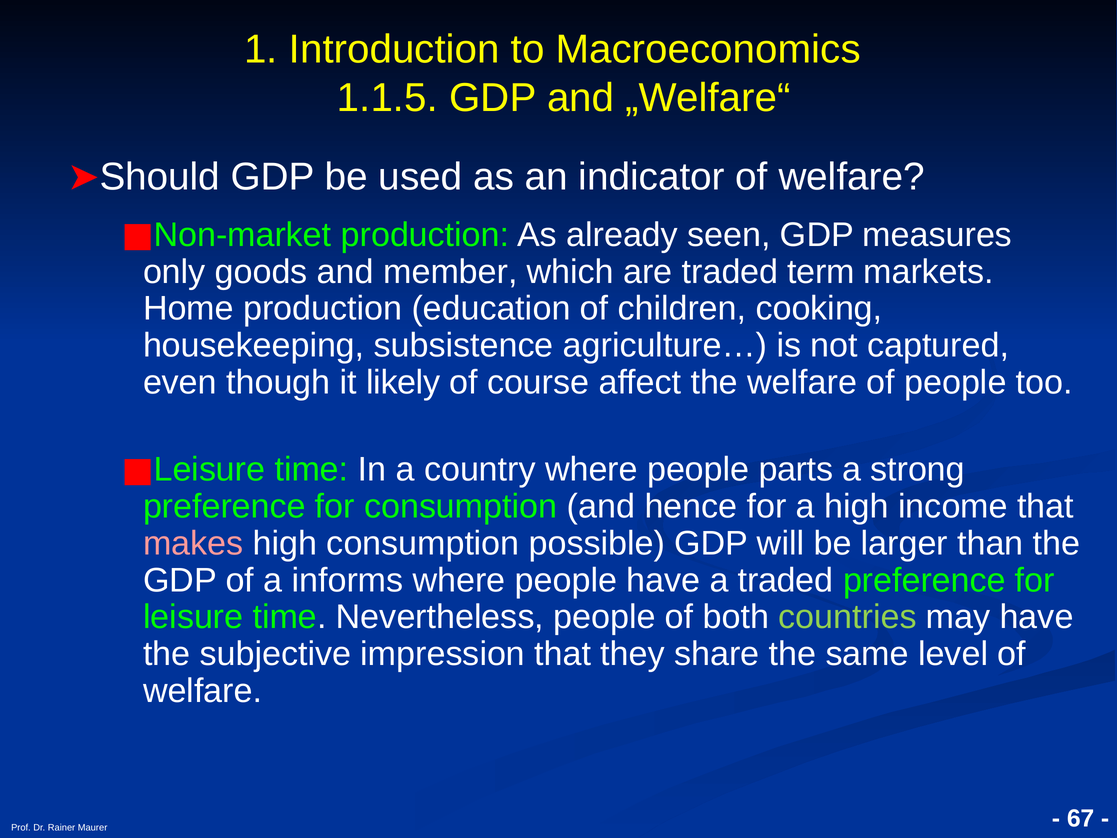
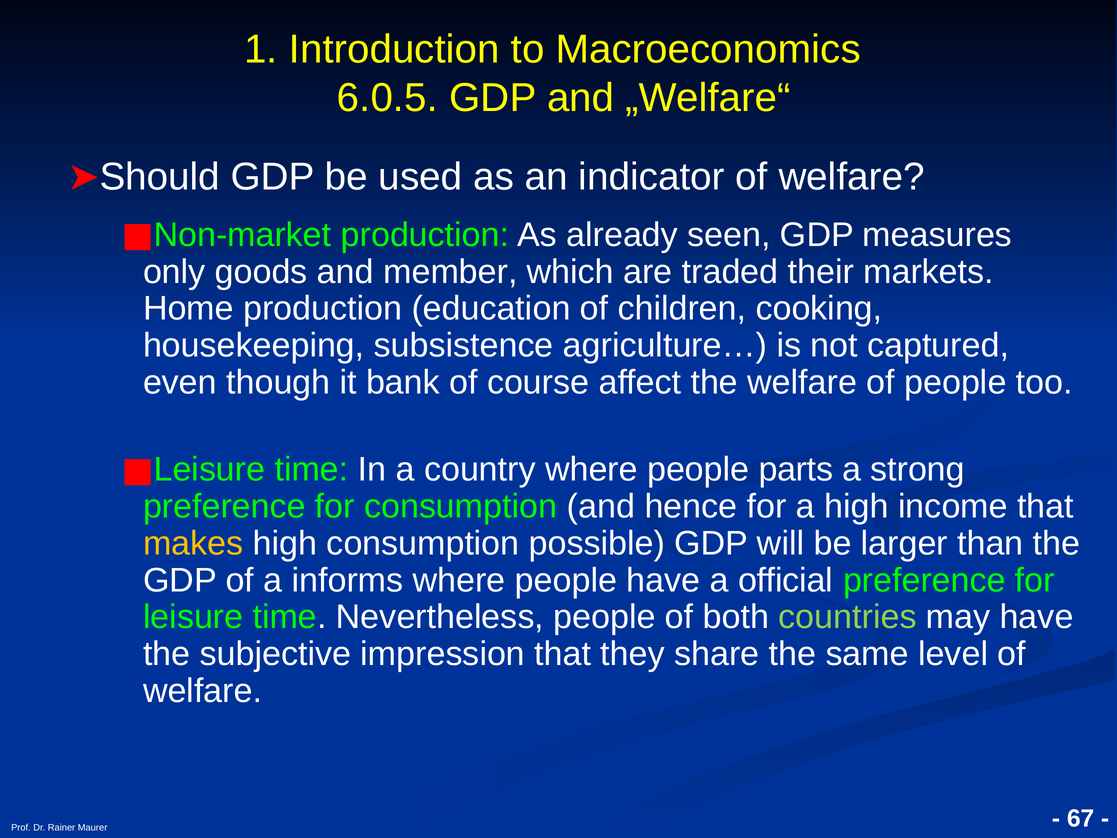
1.1.5: 1.1.5 -> 6.0.5 (387, 98)
term: term -> their (821, 272)
likely: likely -> bank (403, 382)
makes colour: pink -> yellow (193, 543)
a traded: traded -> official (785, 580)
